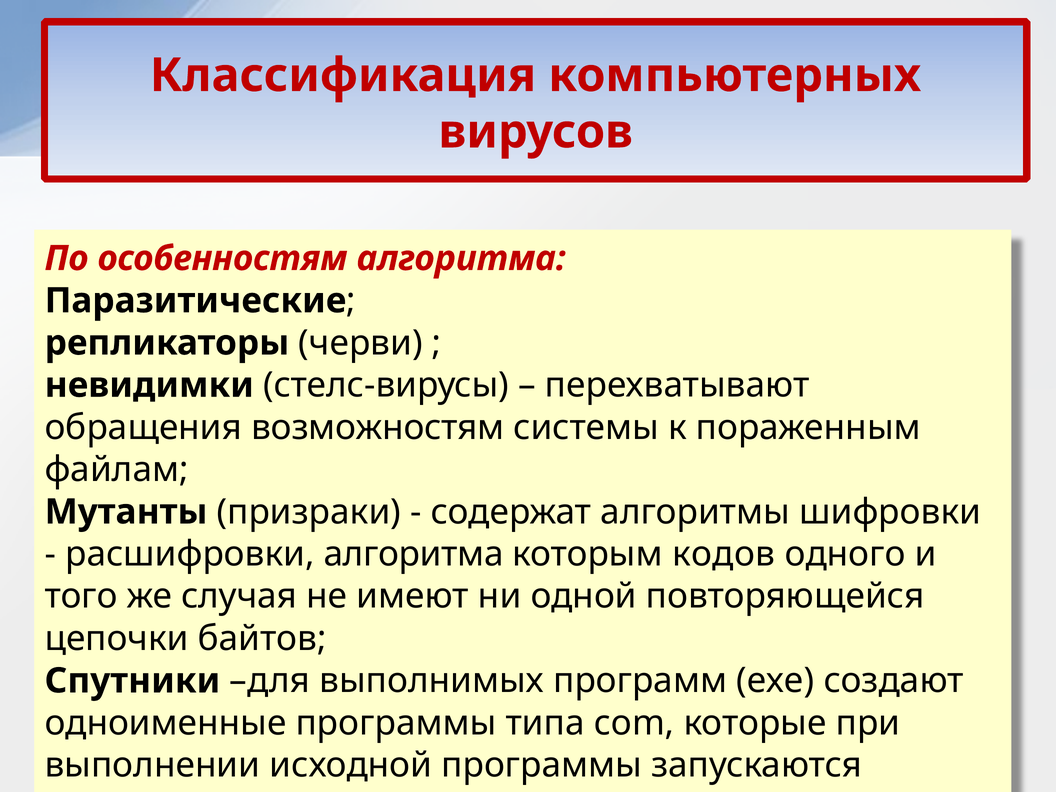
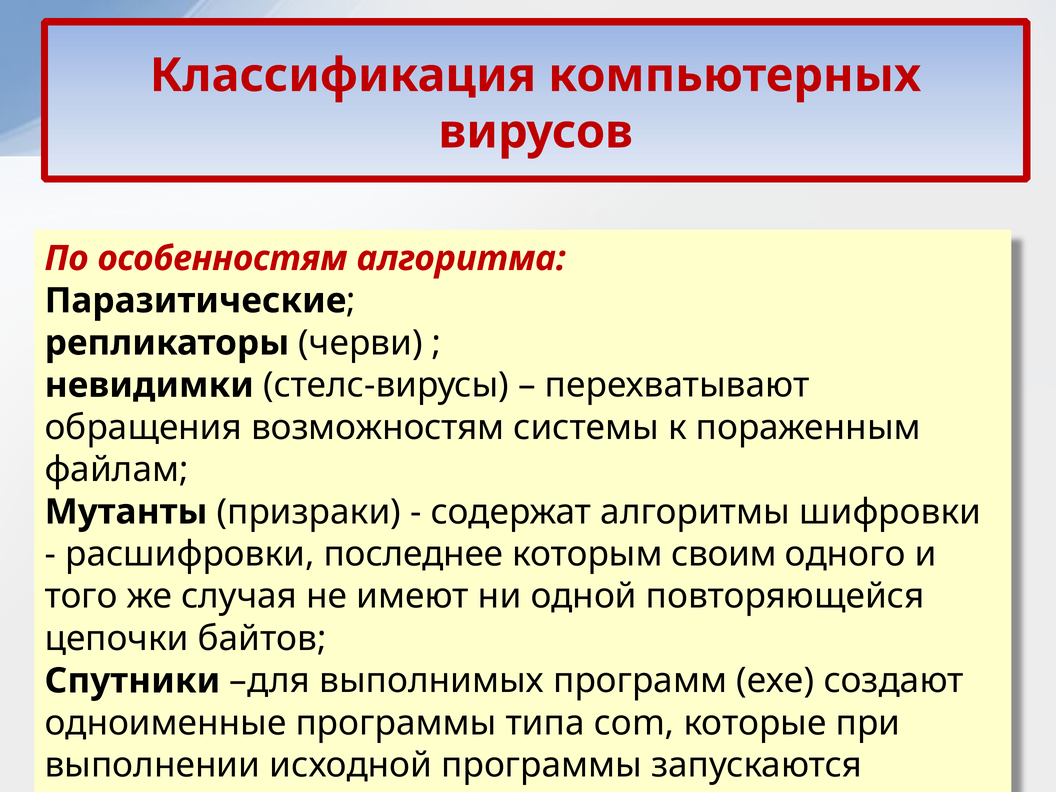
расшифровки алгоритма: алгоритма -> последнее (414, 554)
кодов: кодов -> своим (724, 554)
